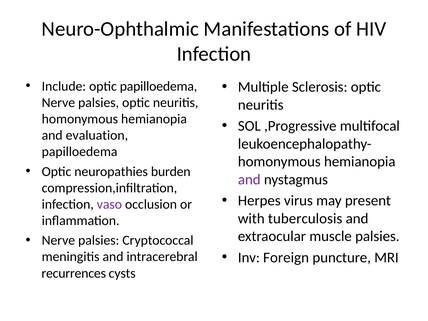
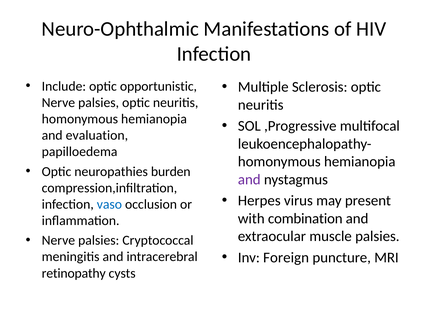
optic papilloedema: papilloedema -> opportunistic (158, 86)
vaso colour: purple -> blue (109, 204)
tuberculosis: tuberculosis -> combination (305, 218)
recurrences: recurrences -> retinopathy (74, 273)
